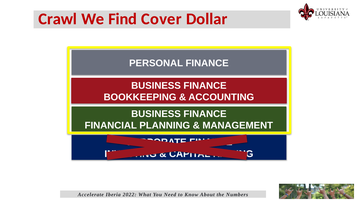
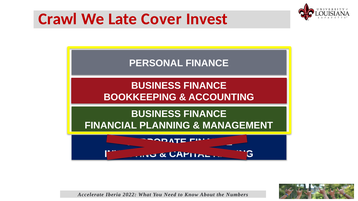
Find: Find -> Late (123, 19)
Dollar: Dollar -> Invest (207, 19)
